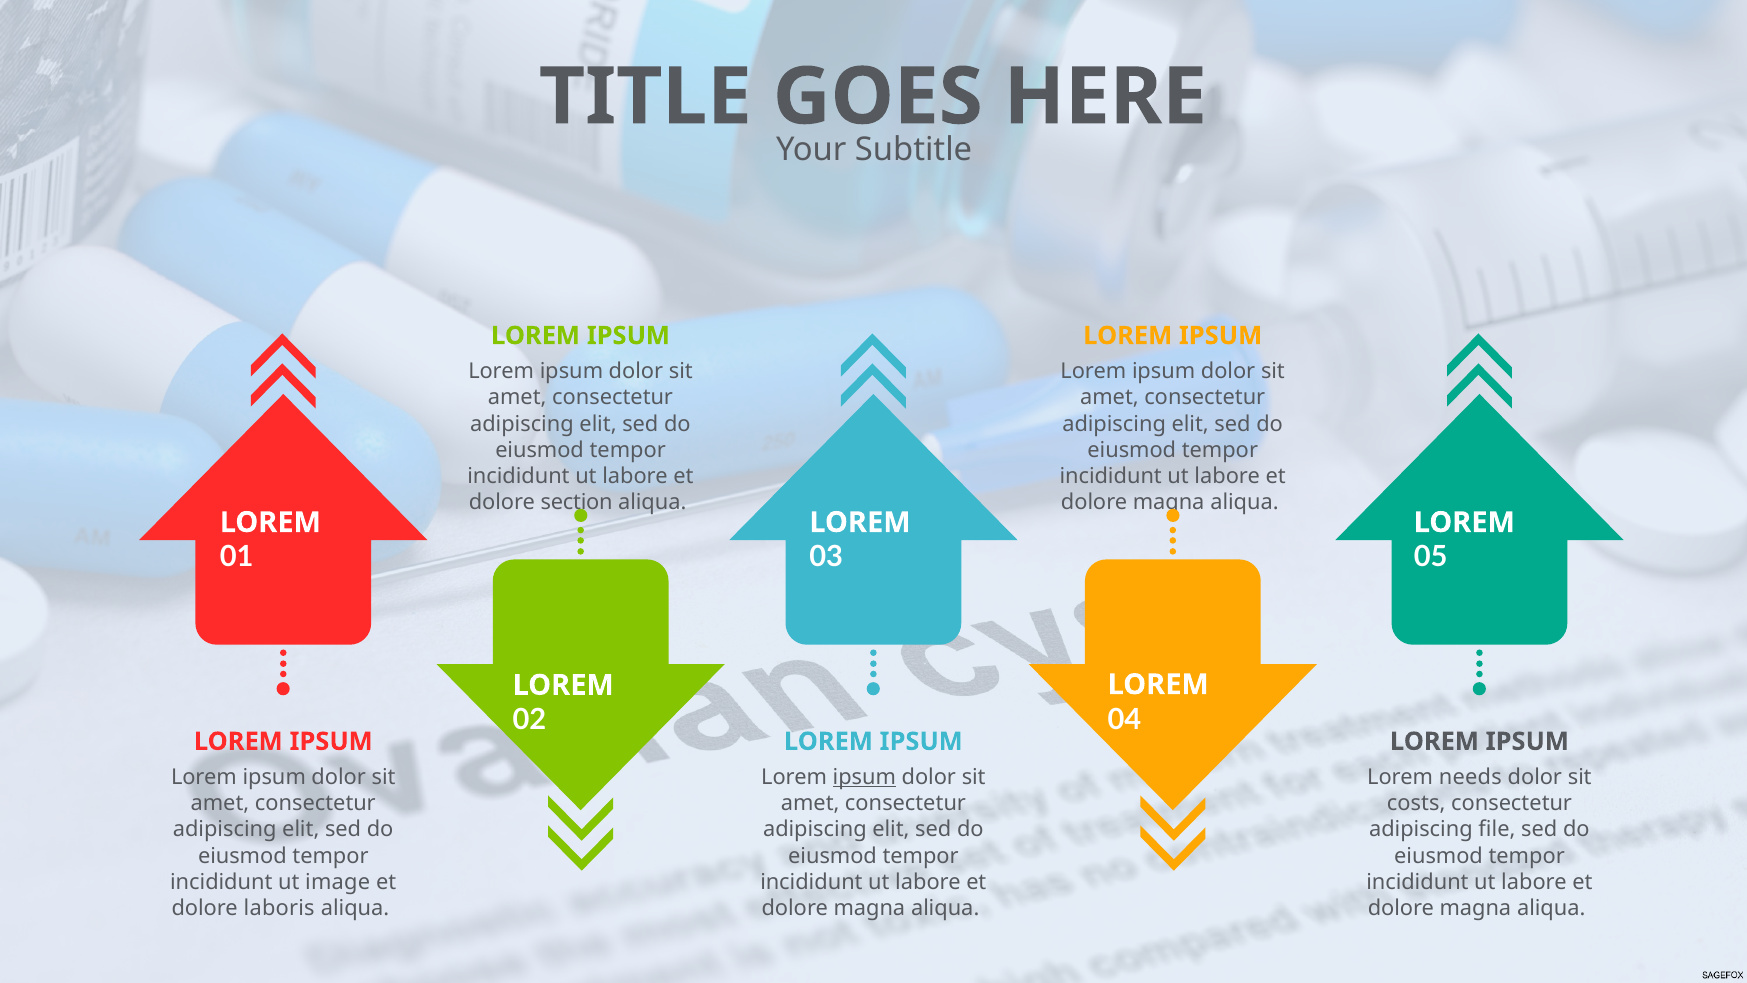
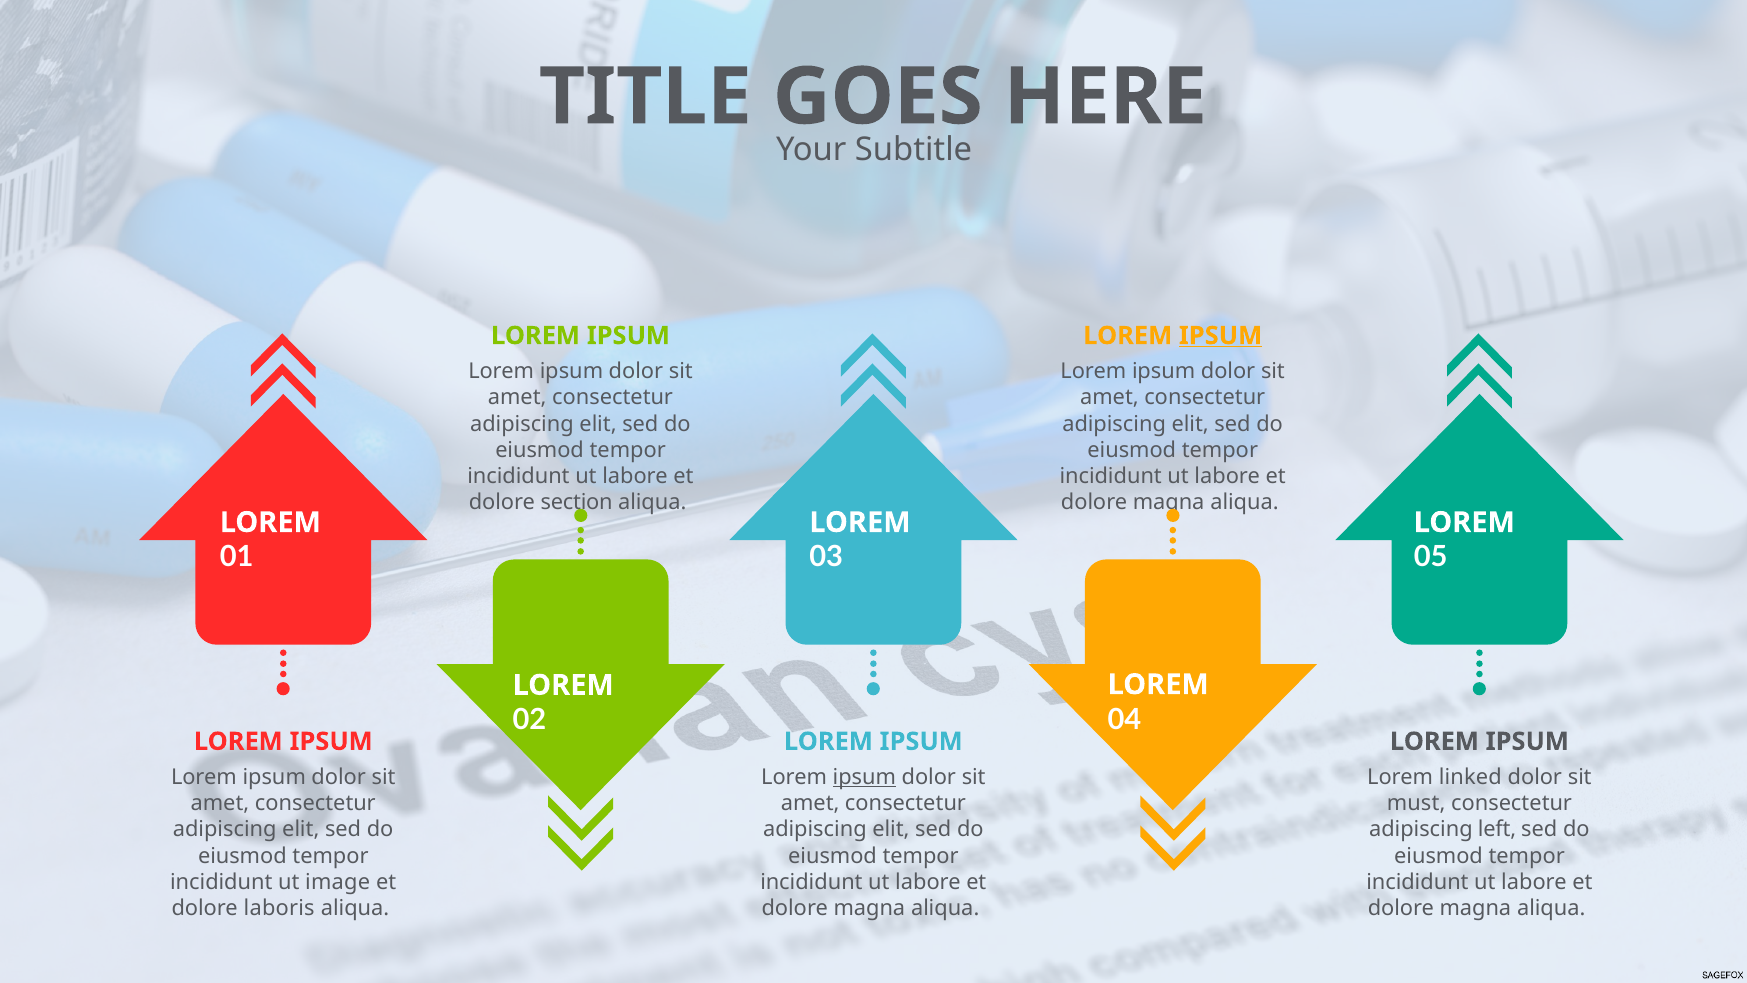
IPSUM underline: none -> present (1220, 336)
needs: needs -> linked (1470, 777)
costs: costs -> must (1416, 803)
file: file -> left (1497, 829)
